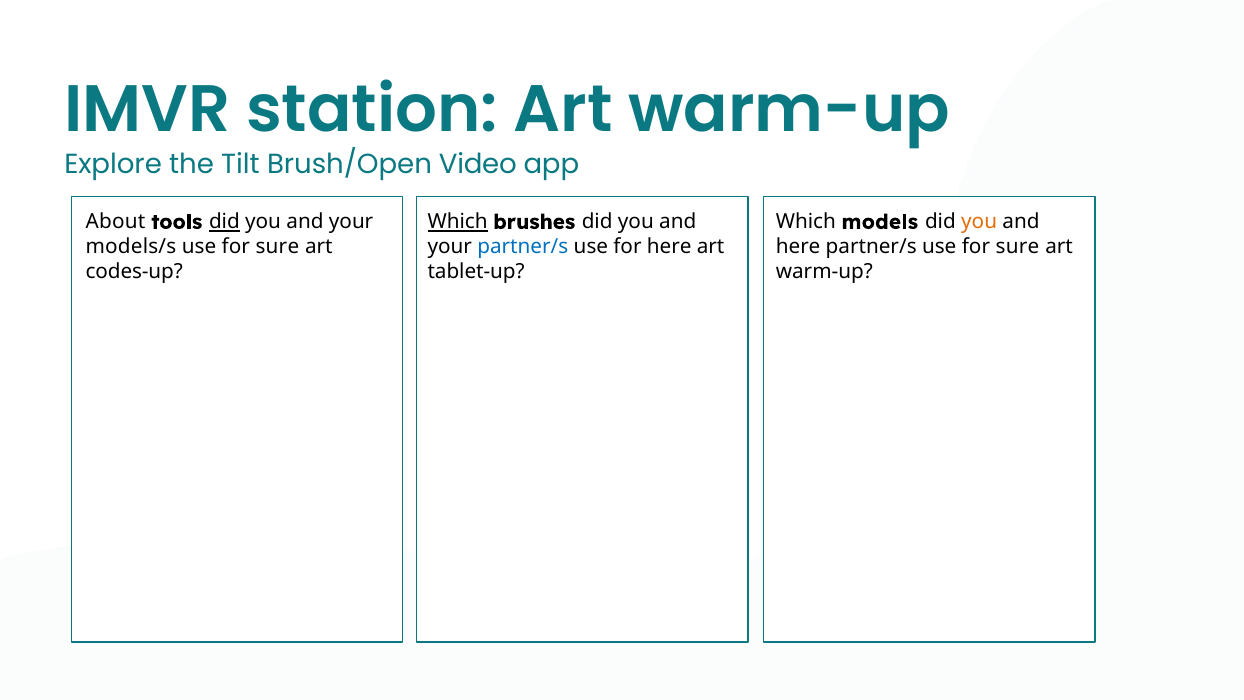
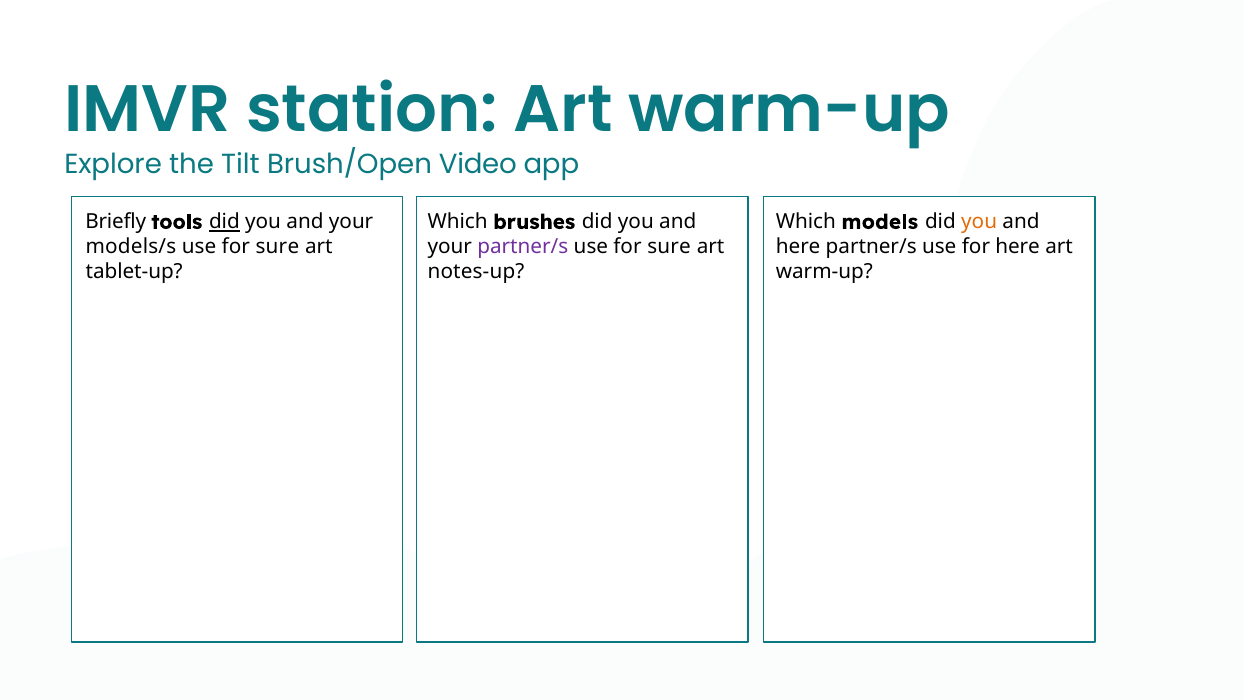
About: About -> Briefly (116, 222)
Which underline: present -> none (458, 222)
partner/s colour: blue -> purple (523, 247)
here: here -> sure (669, 247)
partner/s use for sure: sure -> here (1018, 247)
codes-up: codes-up -> tablet-up (134, 272)
tablet-up: tablet-up -> notes-up (476, 272)
